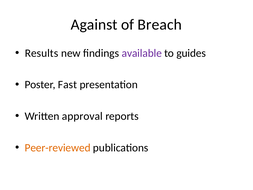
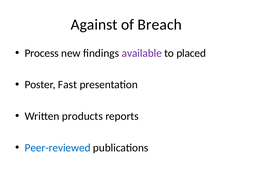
Results: Results -> Process (42, 53)
guides: guides -> placed (191, 53)
approval: approval -> products (82, 116)
Peer-reviewed colour: orange -> blue (58, 148)
